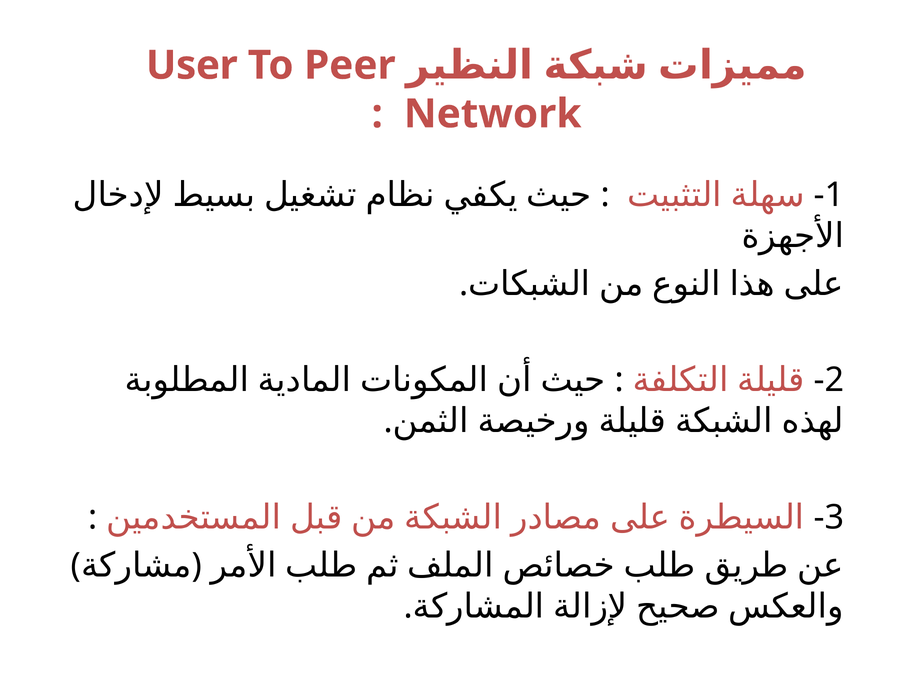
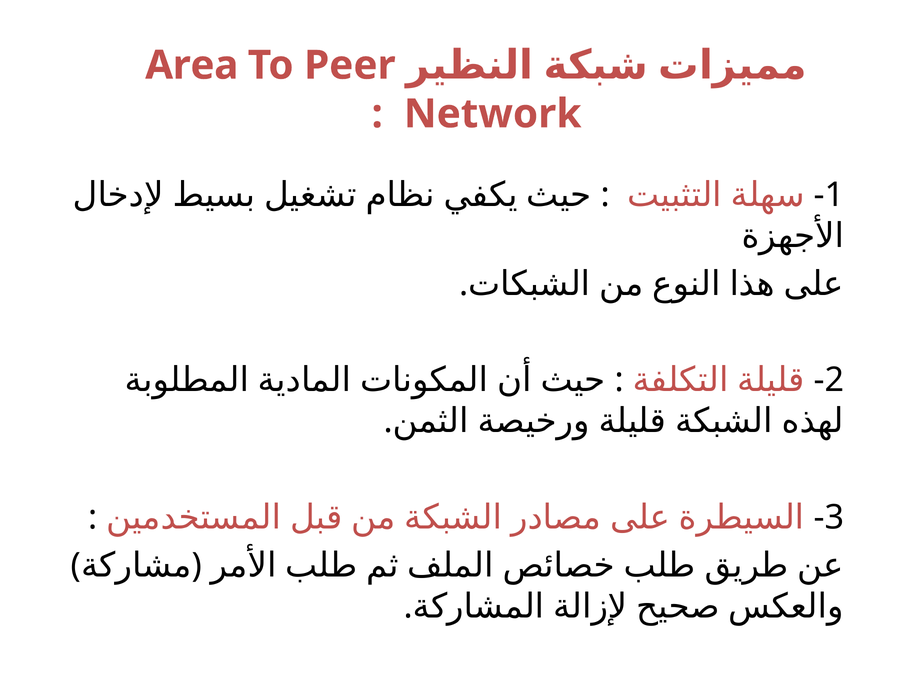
User: User -> Area (192, 65)
